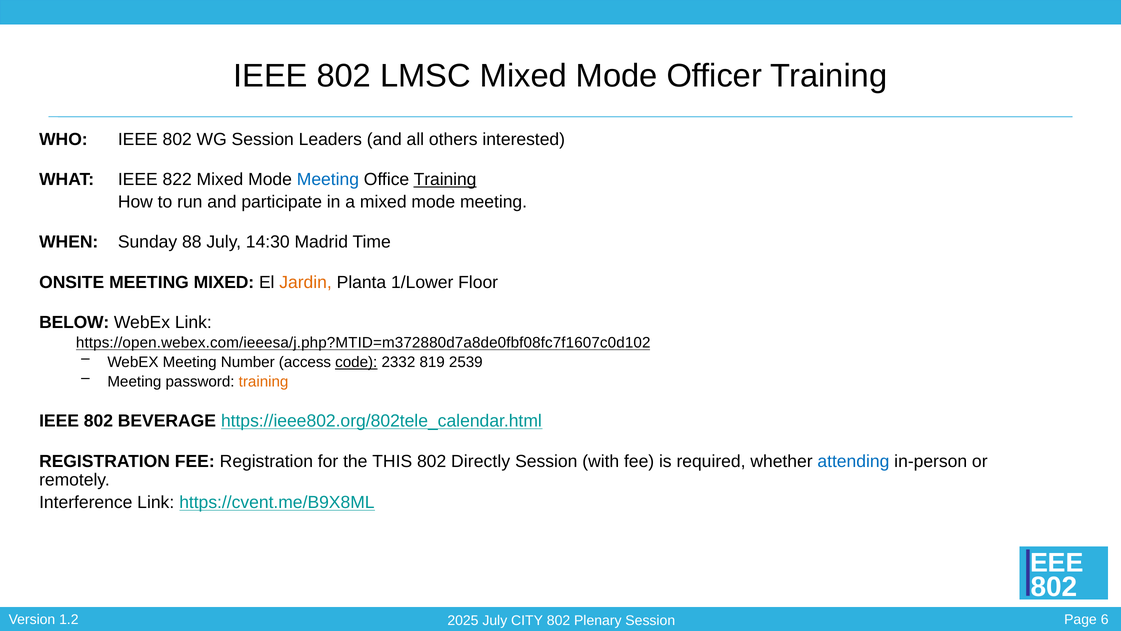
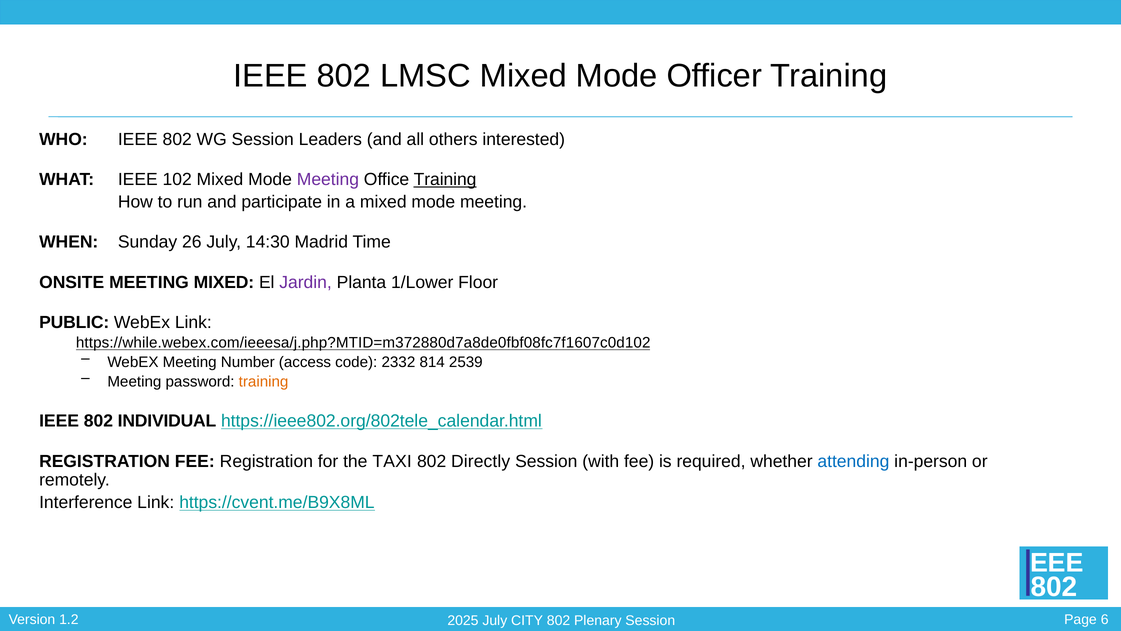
822: 822 -> 102 (177, 179)
Meeting colour: blue -> purple (328, 179)
88: 88 -> 26 (192, 242)
Jardin colour: orange -> purple (306, 282)
BELOW: BELOW -> PUBLIC (74, 322)
https://open.webex.com/ieeesa/j.php?MTID=m372880d7a8de0fbf08fc7f1607c0d102: https://open.webex.com/ieeesa/j.php?MTID=m372880d7a8de0fbf08fc7f1607c0d102 -> https://while.webex.com/ieeesa/j.php?MTID=m372880d7a8de0fbf08fc7f1607c0d102 (363, 343)
code underline: present -> none (356, 362)
819: 819 -> 814 (432, 362)
BEVERAGE: BEVERAGE -> INDIVIDUAL (167, 421)
THIS: THIS -> TAXI (392, 461)
